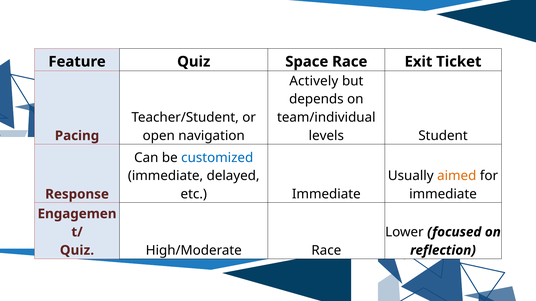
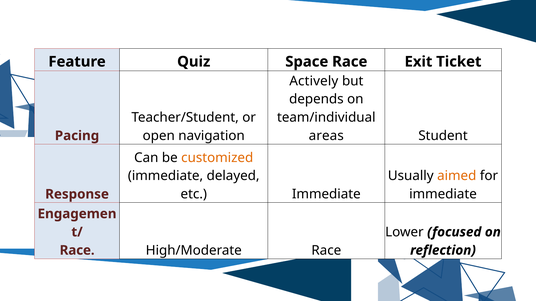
levels: levels -> areas (326, 136)
customized colour: blue -> orange (217, 158)
Quiz: Quiz -> Race (77, 251)
